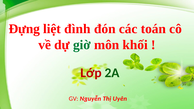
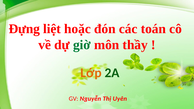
đình: đình -> hoặc (77, 29)
khối: khối -> thầy (135, 45)
Lớp colour: red -> orange (91, 73)
